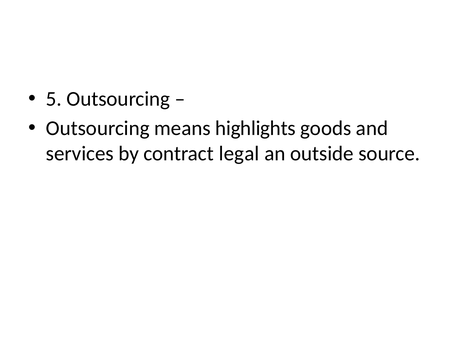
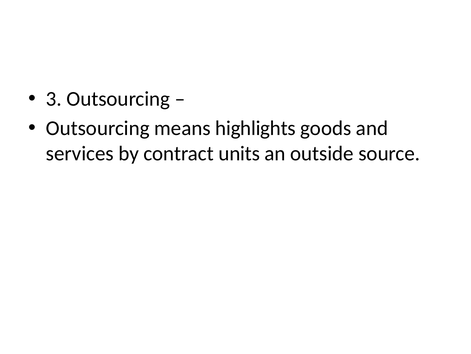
5: 5 -> 3 (54, 99)
legal: legal -> units (239, 153)
